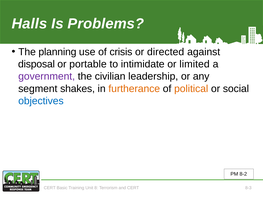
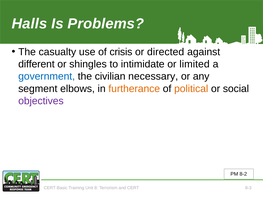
planning: planning -> casualty (57, 52)
disposal: disposal -> different (36, 64)
portable: portable -> shingles (88, 64)
government colour: purple -> blue (47, 76)
leadership: leadership -> necessary (153, 76)
shakes: shakes -> elbows (78, 89)
objectives colour: blue -> purple (41, 101)
